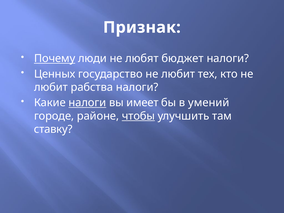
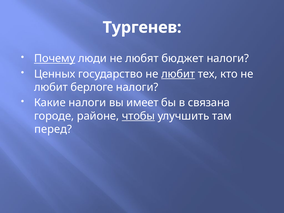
Признак: Признак -> Тургенев (142, 27)
любит underline: none -> present (178, 74)
рабства: рабства -> берлоге (92, 87)
налоги underline: present -> none (87, 103)
умений: умений -> связана (209, 103)
ставку: ставку -> перед (53, 129)
